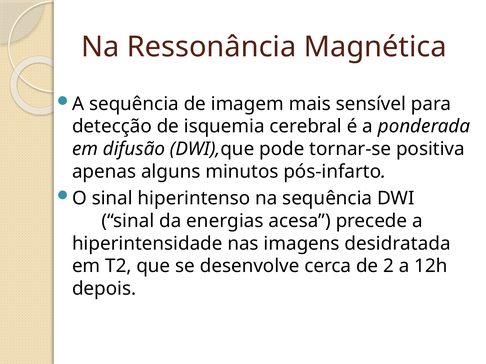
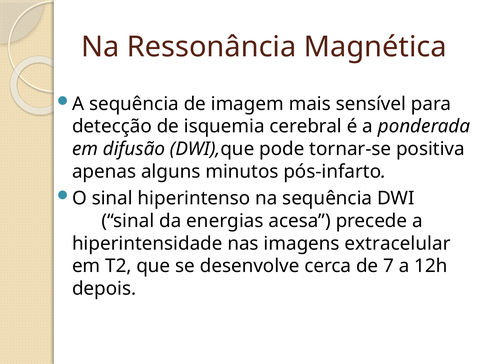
desidratada: desidratada -> extracelular (398, 244)
2: 2 -> 7 (389, 266)
